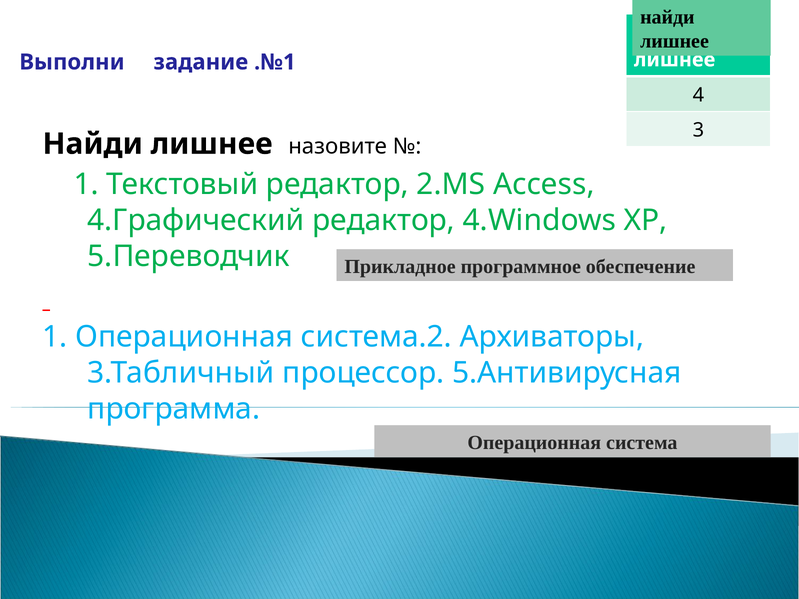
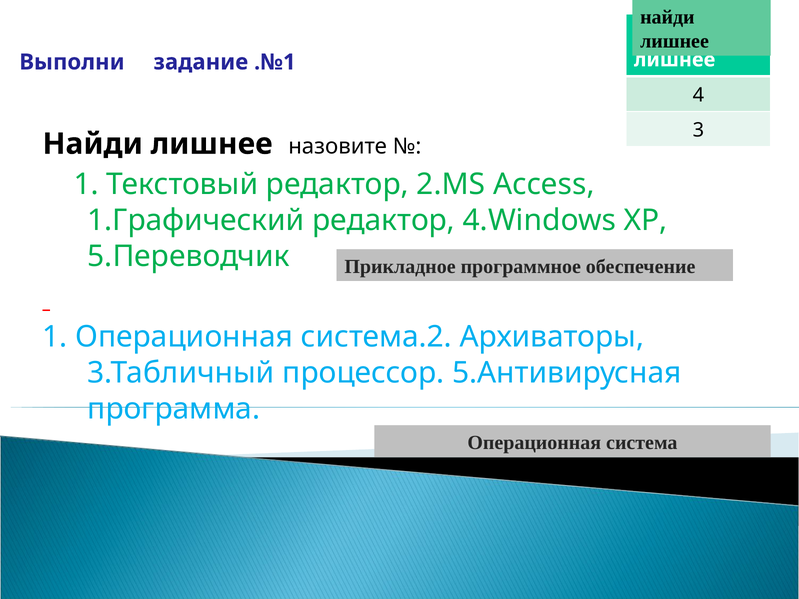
4.Графический: 4.Графический -> 1.Графический (196, 220)
